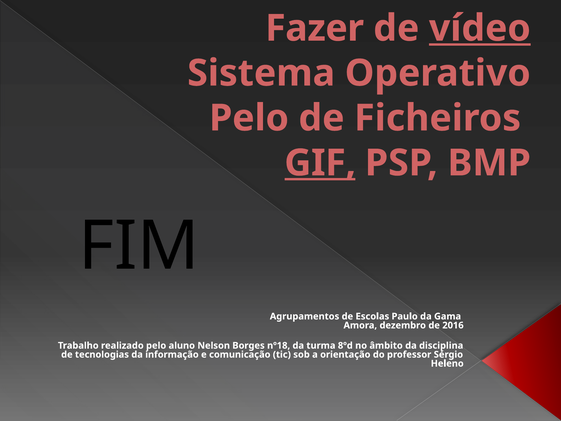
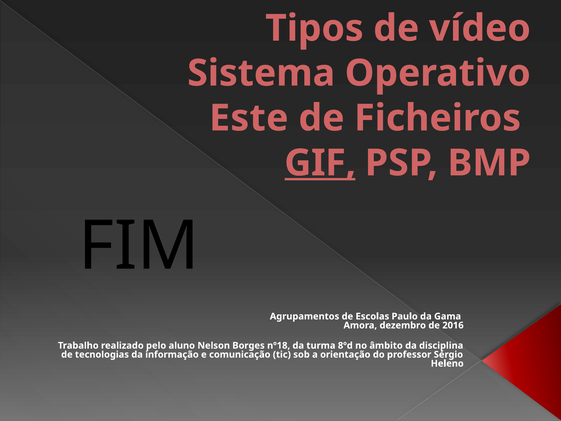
Fazer: Fazer -> Tipos (314, 28)
vídeo underline: present -> none (480, 28)
Pelo: Pelo -> Este (249, 118)
